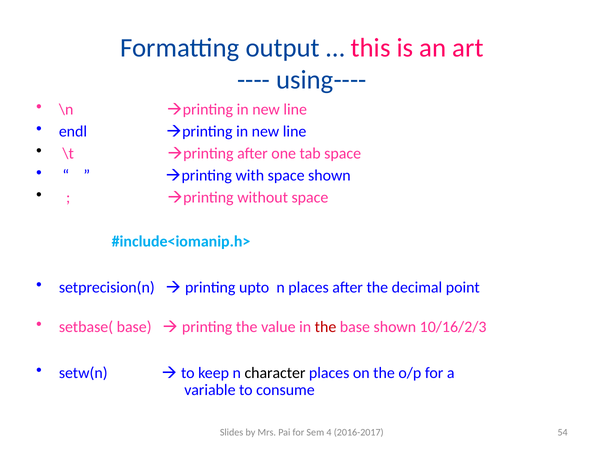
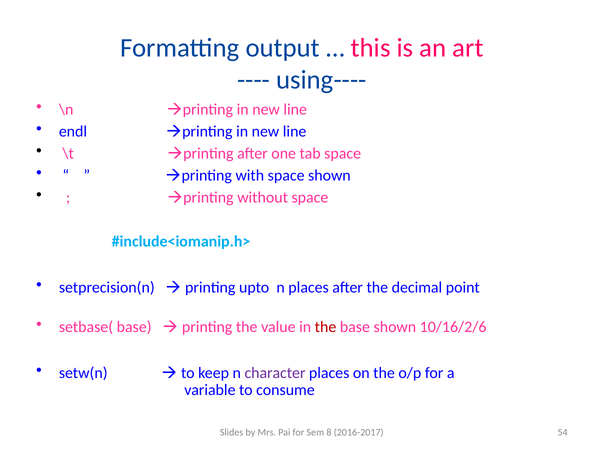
10/16/2/3: 10/16/2/3 -> 10/16/2/6 (453, 327)
character colour: black -> purple (275, 373)
4: 4 -> 8 (329, 433)
